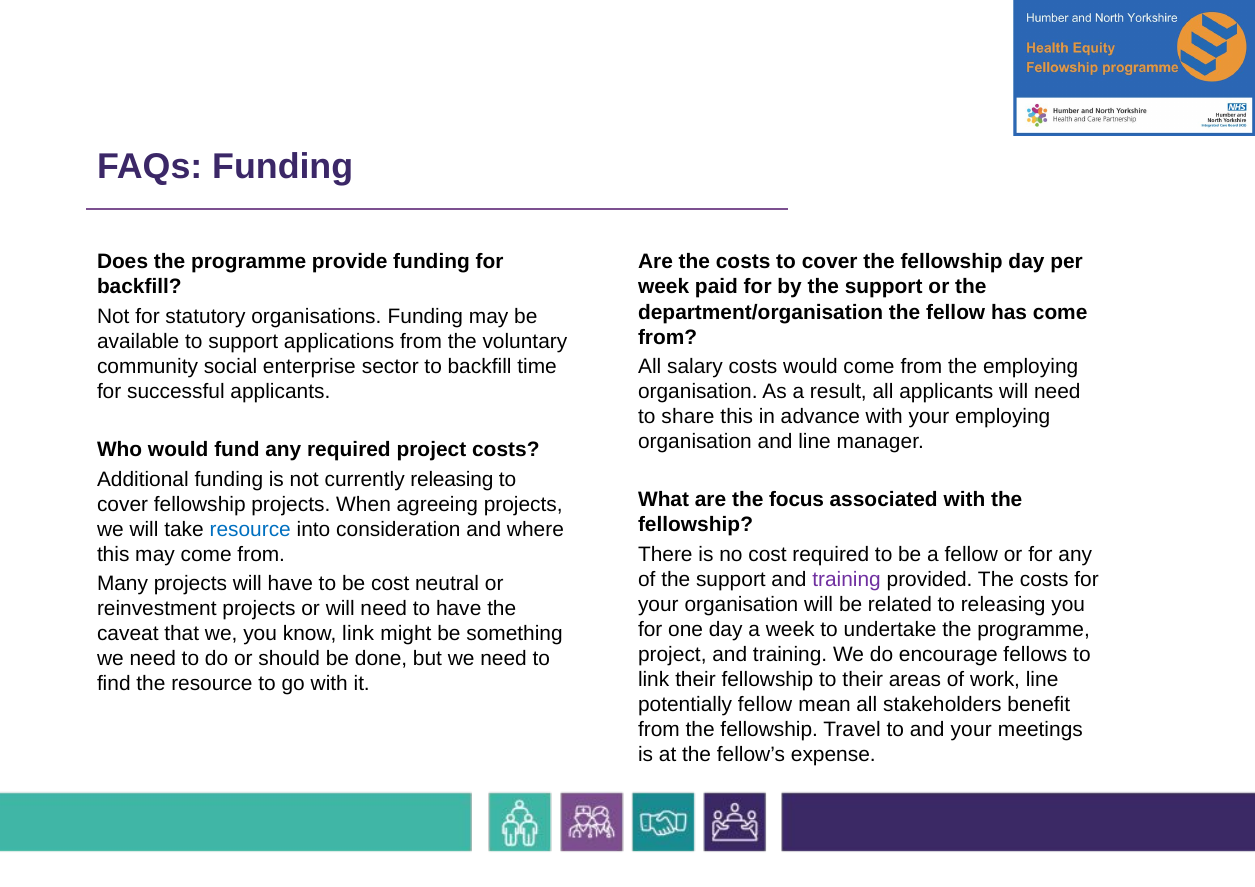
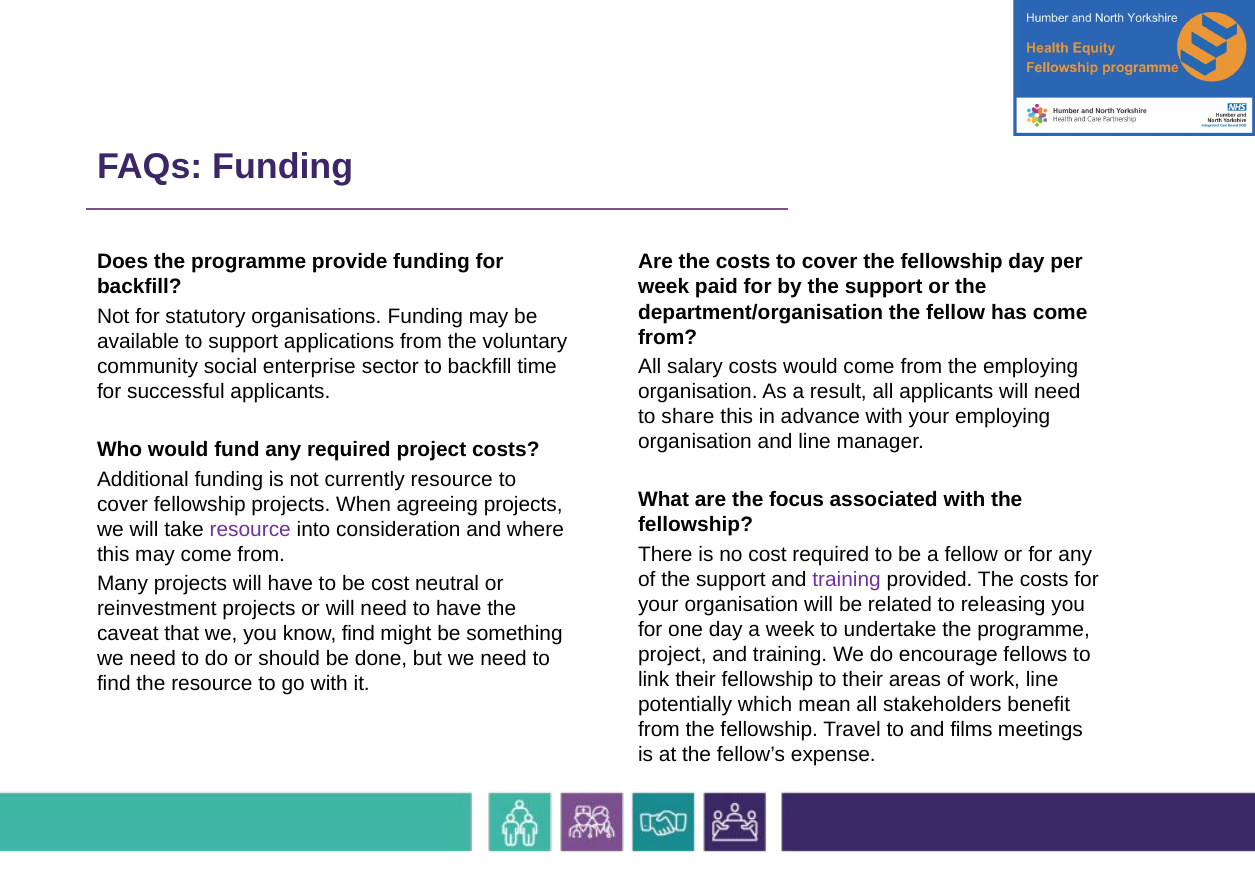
currently releasing: releasing -> resource (452, 479)
resource colour: blue -> purple (250, 529)
know link: link -> find (358, 634)
potentially fellow: fellow -> which (765, 705)
and your: your -> films (971, 730)
